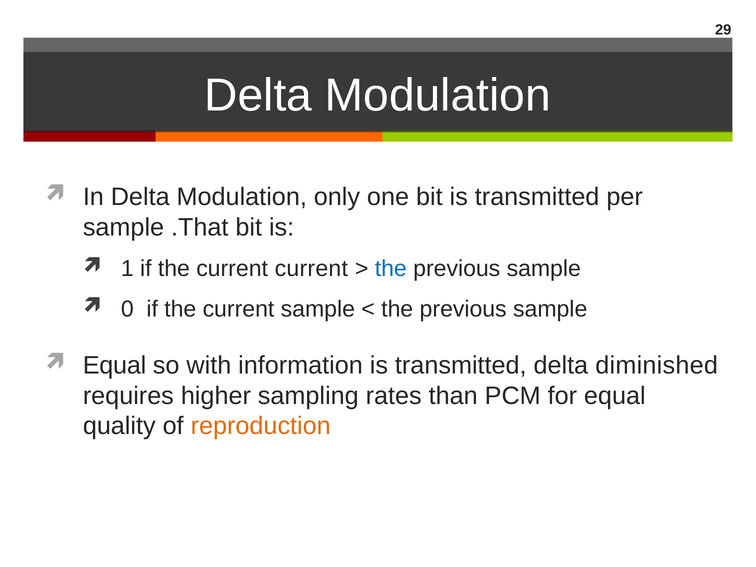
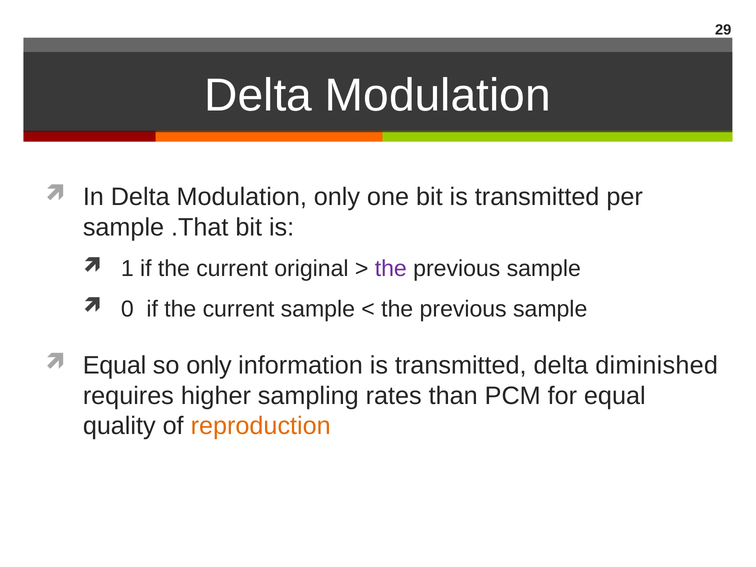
current current: current -> original (311, 269)
the colour: blue -> purple (391, 269)
so with: with -> only (209, 366)
